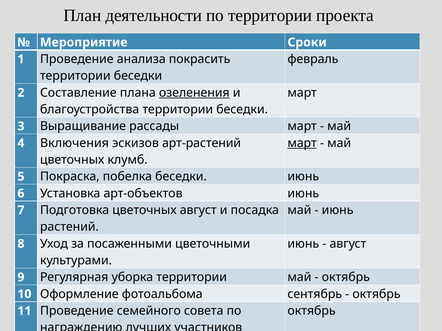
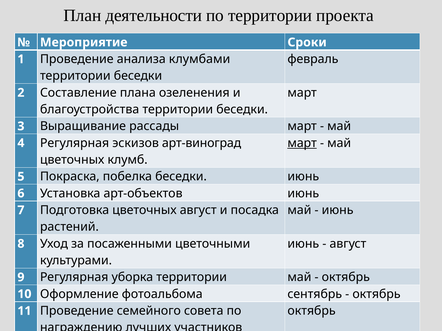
покрасить: покрасить -> клумбами (200, 59)
озеленения underline: present -> none (194, 93)
4 Включения: Включения -> Регулярная (75, 143)
арт-растений: арт-растений -> арт-виноград (202, 143)
